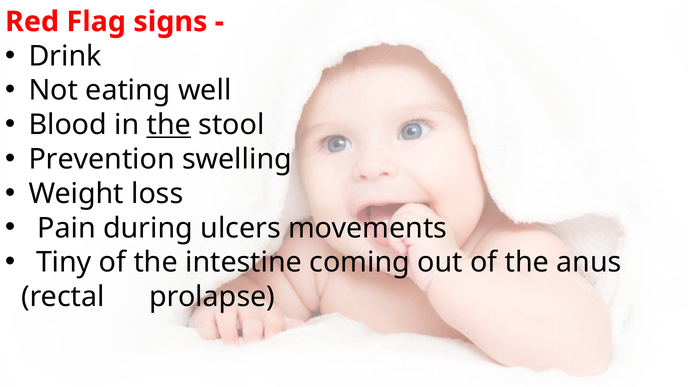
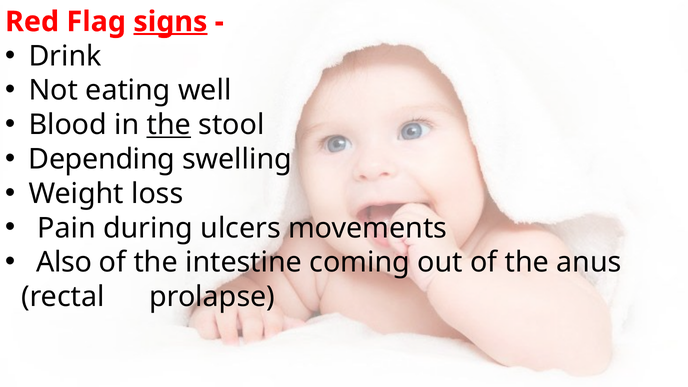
signs underline: none -> present (170, 22)
Prevention: Prevention -> Depending (102, 159)
Tiny: Tiny -> Also (64, 262)
